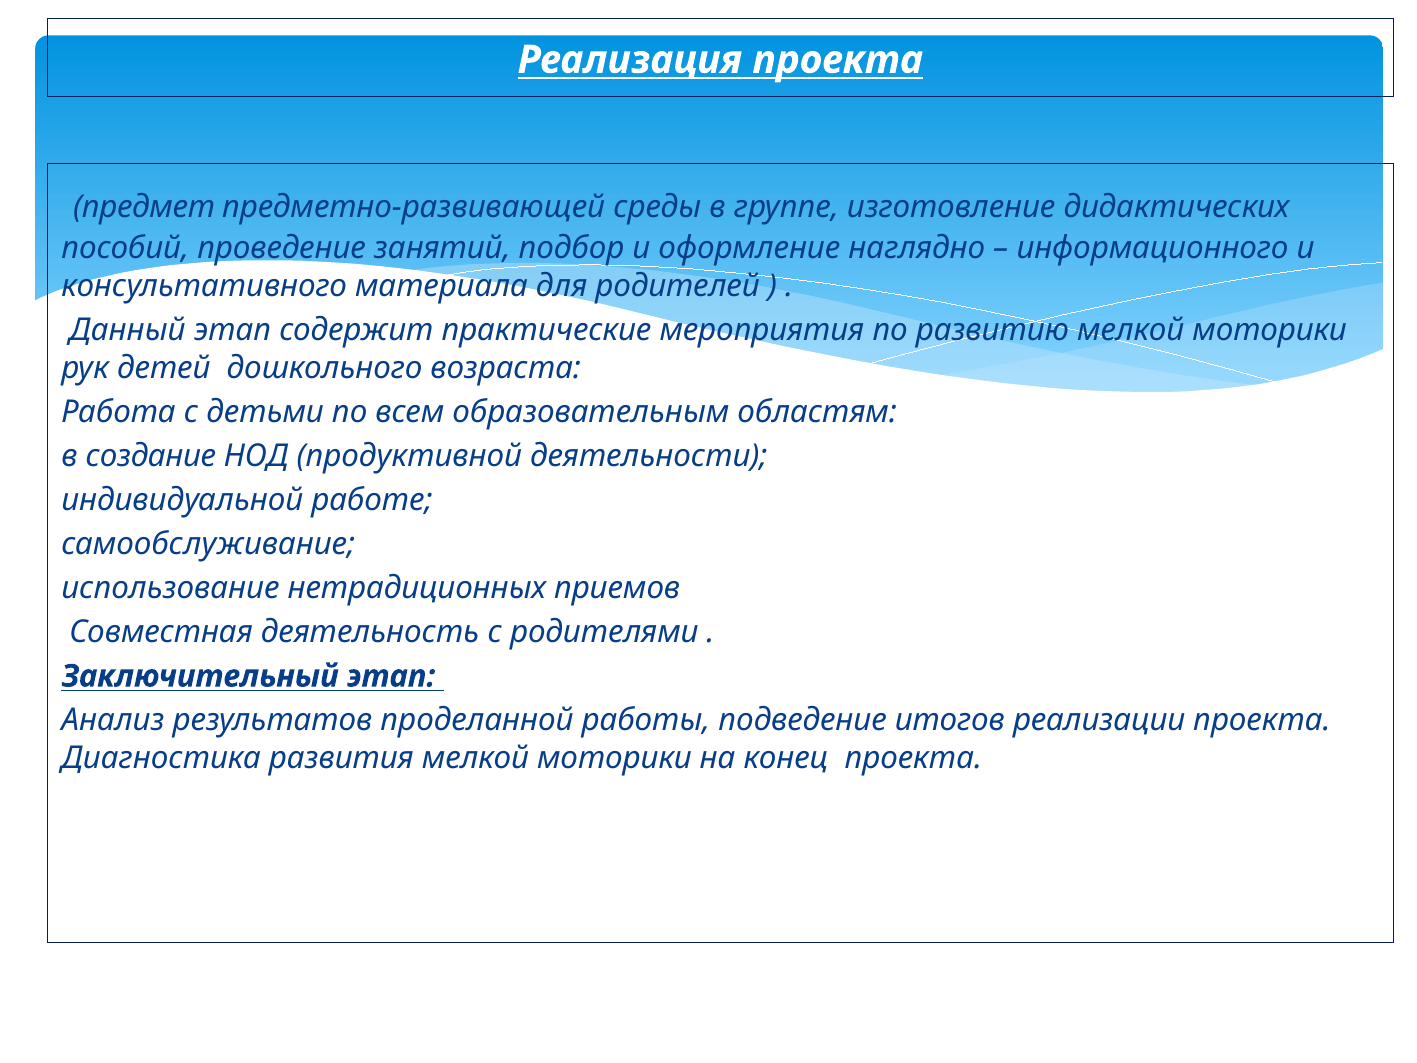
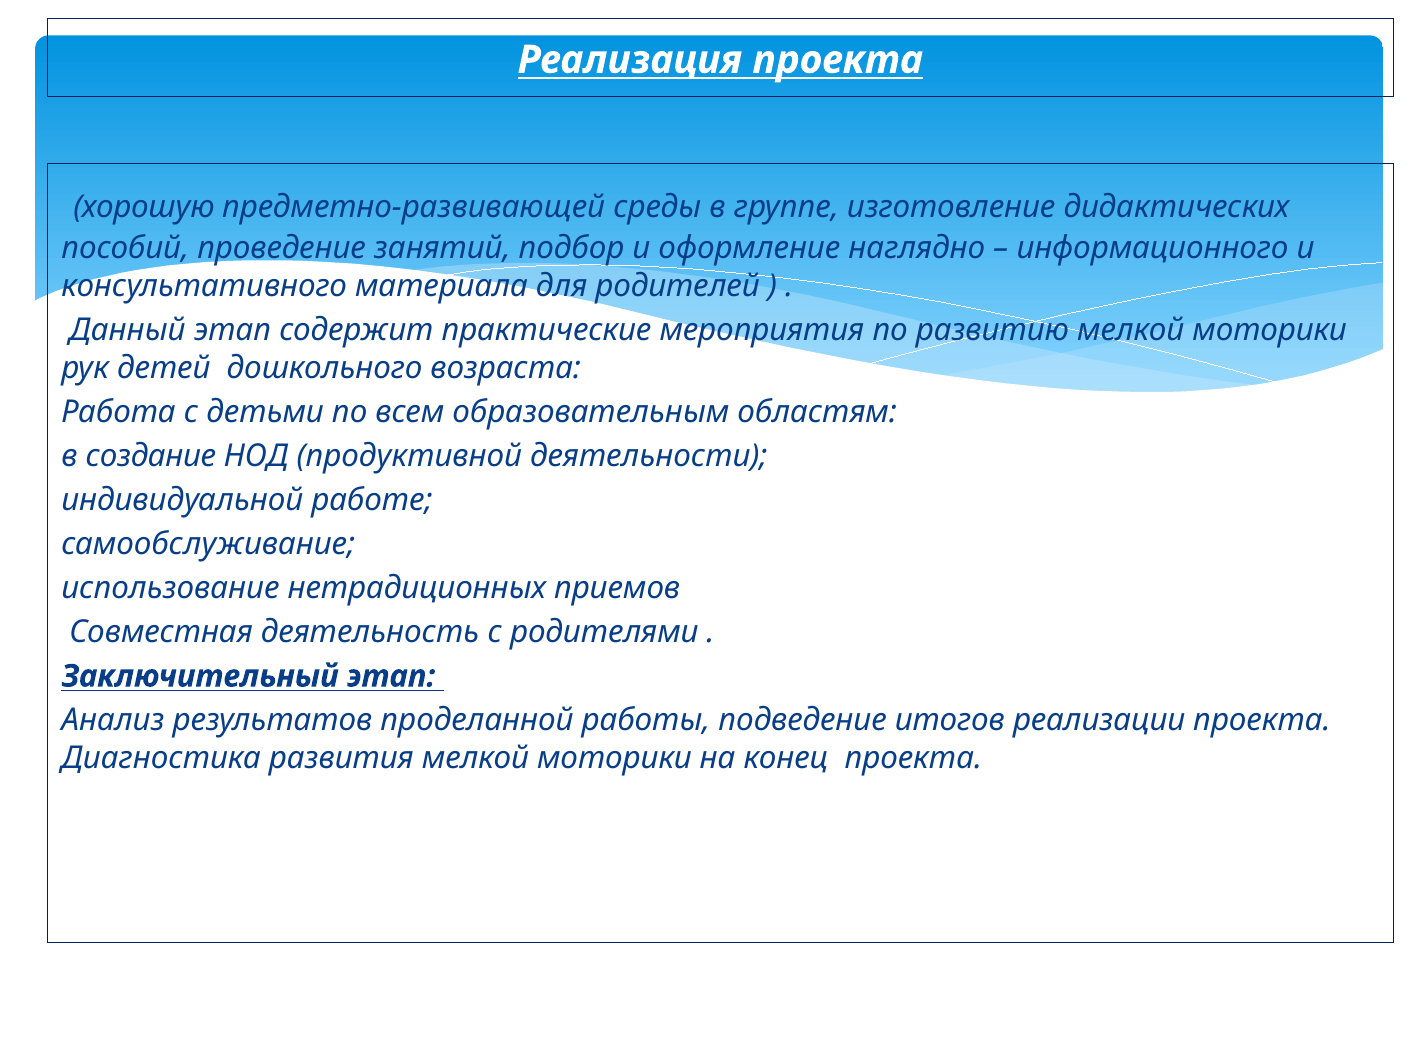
предмет: предмет -> хорошую (144, 207)
